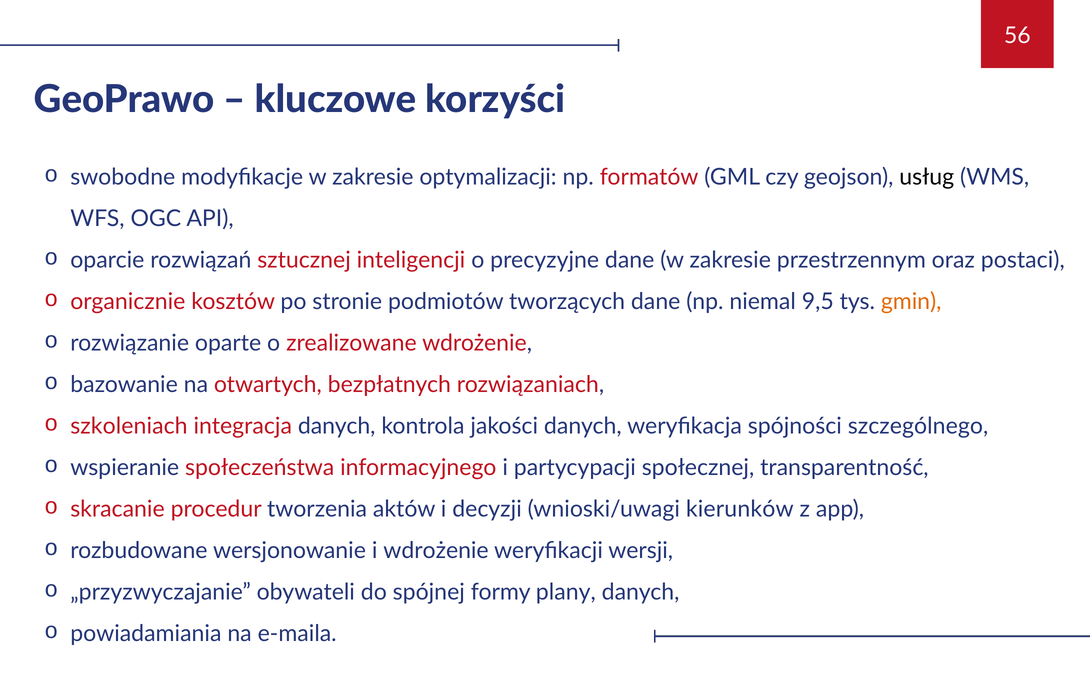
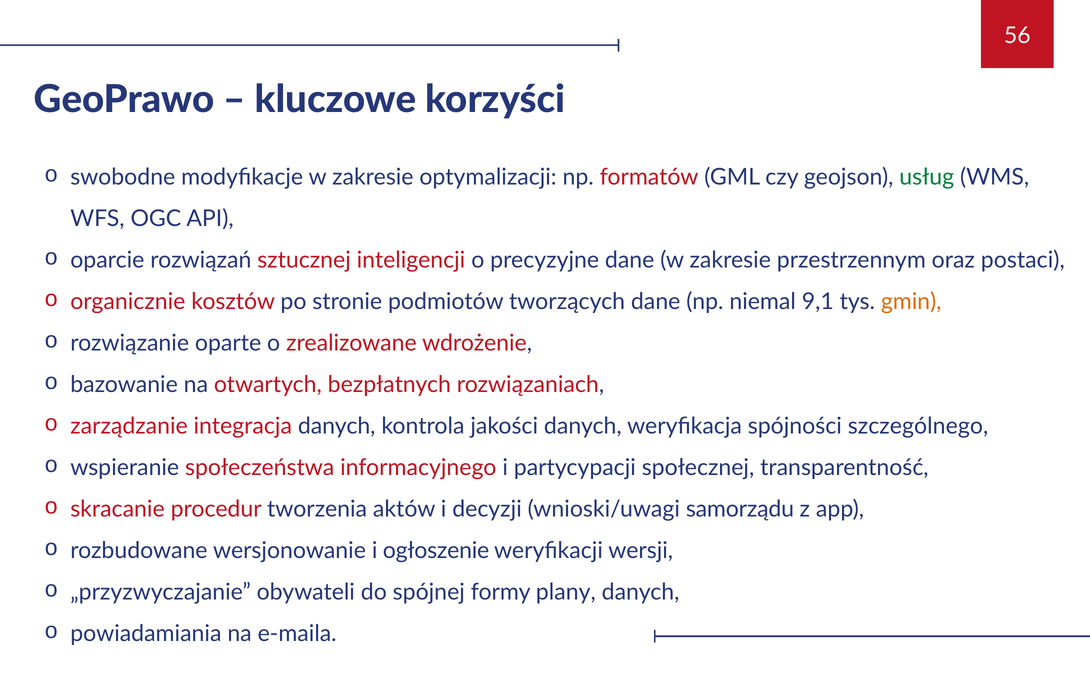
usług colour: black -> green (927, 177)
9,5: 9,5 -> 9,1 (818, 302)
szkoleniach: szkoleniach -> zarządzanie (129, 426)
kierunków: kierunków -> samorządu (740, 509)
i wdrożenie: wdrożenie -> ogłoszenie (436, 551)
